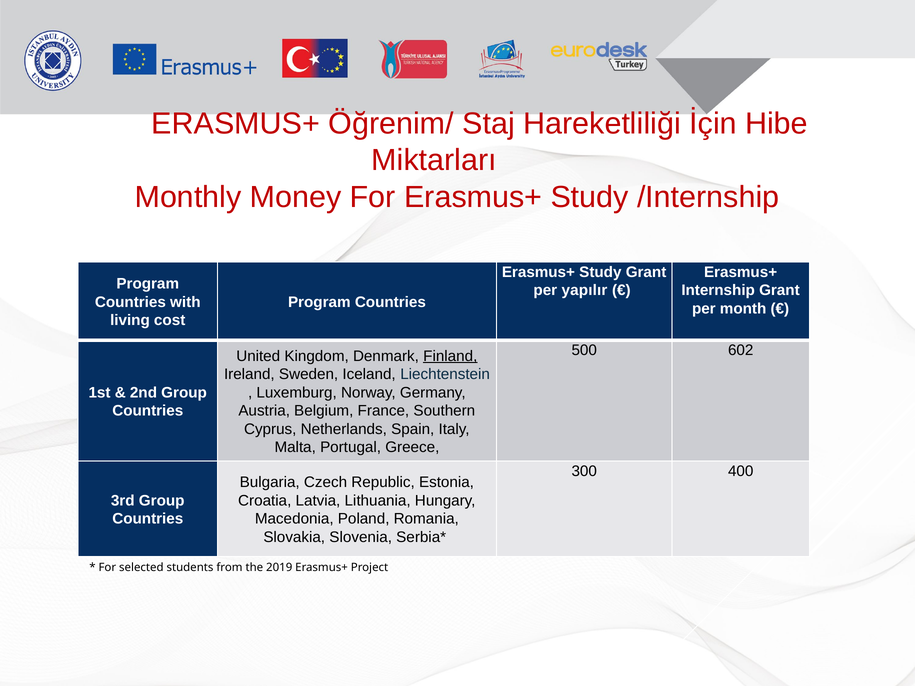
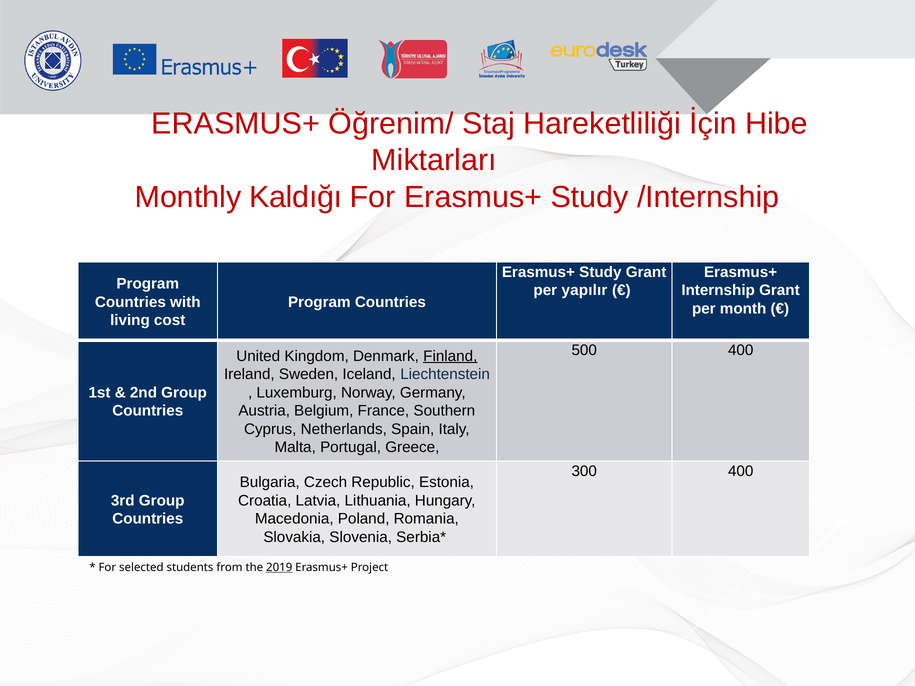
Money: Money -> Kaldığı (296, 197)
500 602: 602 -> 400 (741, 351)
2019 underline: none -> present (279, 567)
